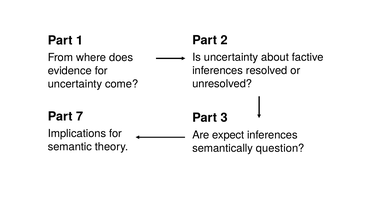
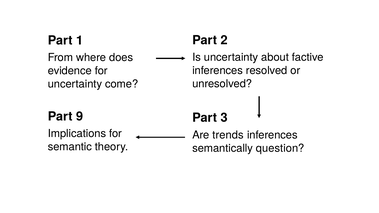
7: 7 -> 9 (80, 116)
expect: expect -> trends (228, 135)
